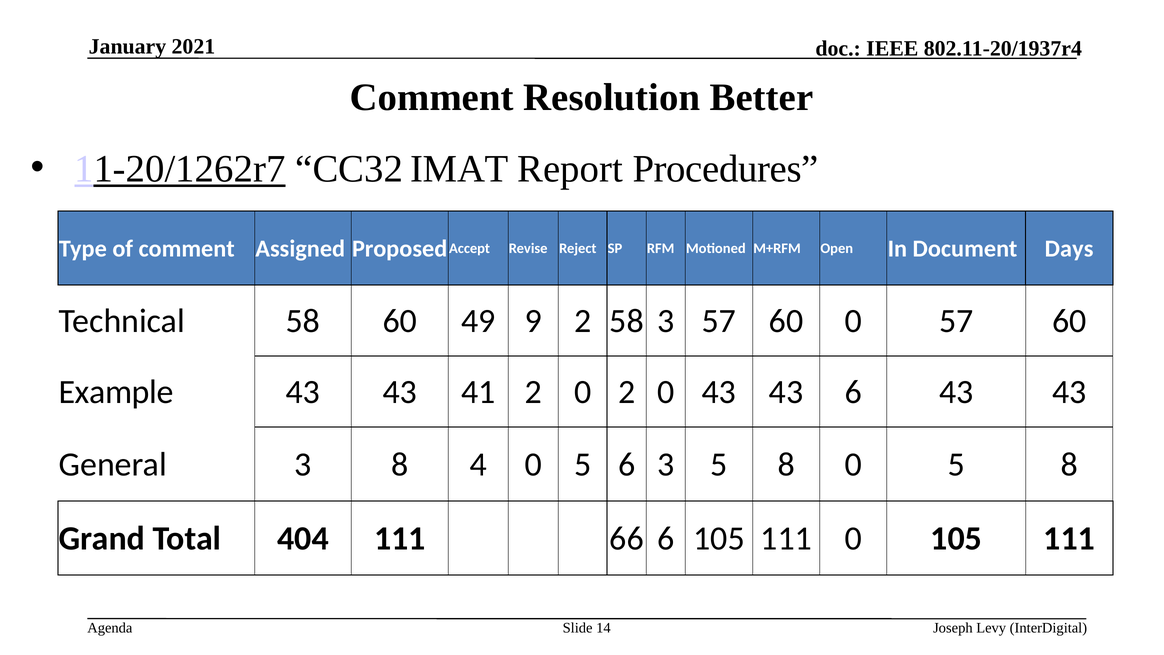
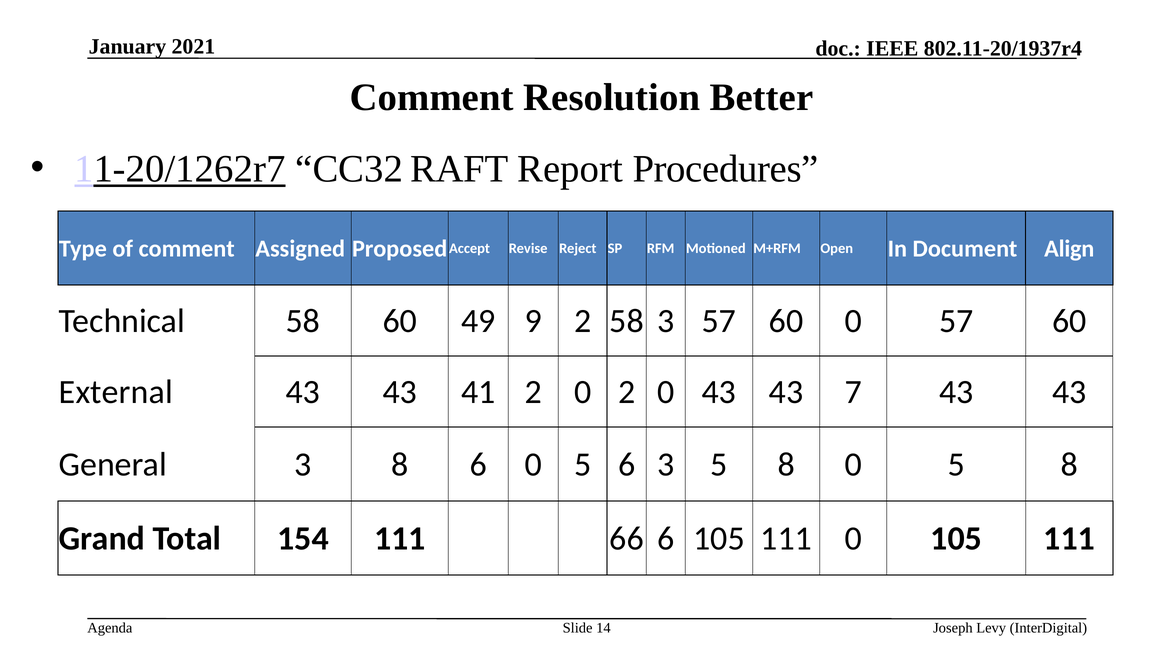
IMAT: IMAT -> RAFT (459, 169)
Days: Days -> Align (1069, 249)
Example: Example -> External (116, 392)
43 6: 6 -> 7 (853, 392)
8 4: 4 -> 6 (478, 465)
404: 404 -> 154 (303, 538)
